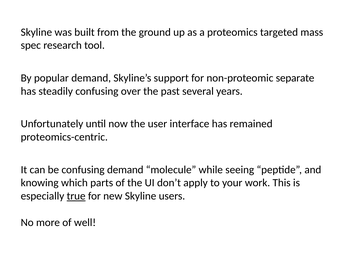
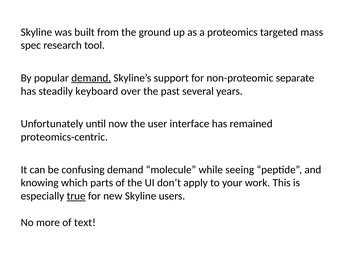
demand underline: none -> present (91, 78)
steadily confusing: confusing -> keyboard (97, 91)
well: well -> text (85, 222)
